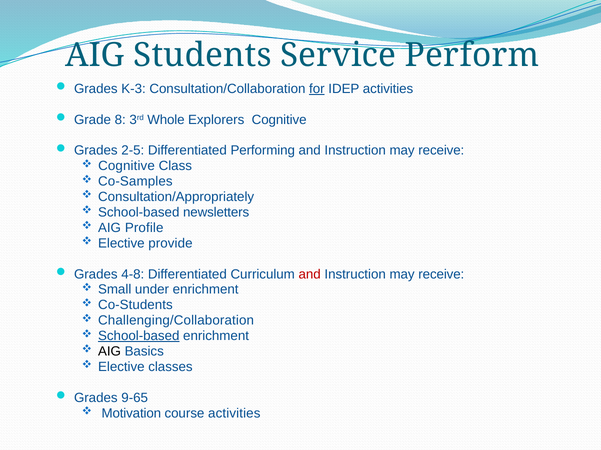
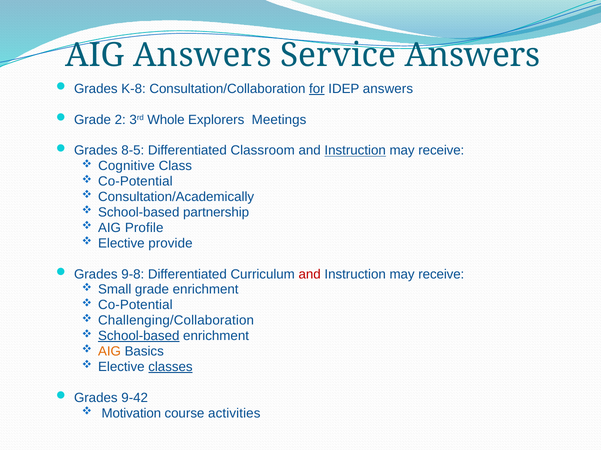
AIG Students: Students -> Answers (202, 56)
Service Perform: Perform -> Answers (472, 56)
K-3: K-3 -> K-8 (134, 89)
IDEP activities: activities -> answers (388, 89)
8: 8 -> 2 (120, 120)
Explorers Cognitive: Cognitive -> Meetings (279, 120)
2-5: 2-5 -> 8-5 (133, 151)
Performing: Performing -> Classroom (263, 151)
Instruction underline: none -> present (355, 151)
Co-Samples: Co-Samples -> Co-Potential (135, 182)
Consultation/Appropriately: Consultation/Appropriately -> Consultation/Academically (176, 197)
newsletters: newsletters -> partnership (216, 213)
4-8: 4-8 -> 9-8 (133, 275)
Small under: under -> grade (152, 290)
Co-Students: Co-Students -> Co-Potential (135, 306)
AIG colour: black -> orange (110, 352)
classes underline: none -> present (170, 367)
9-65: 9-65 -> 9-42 (135, 398)
